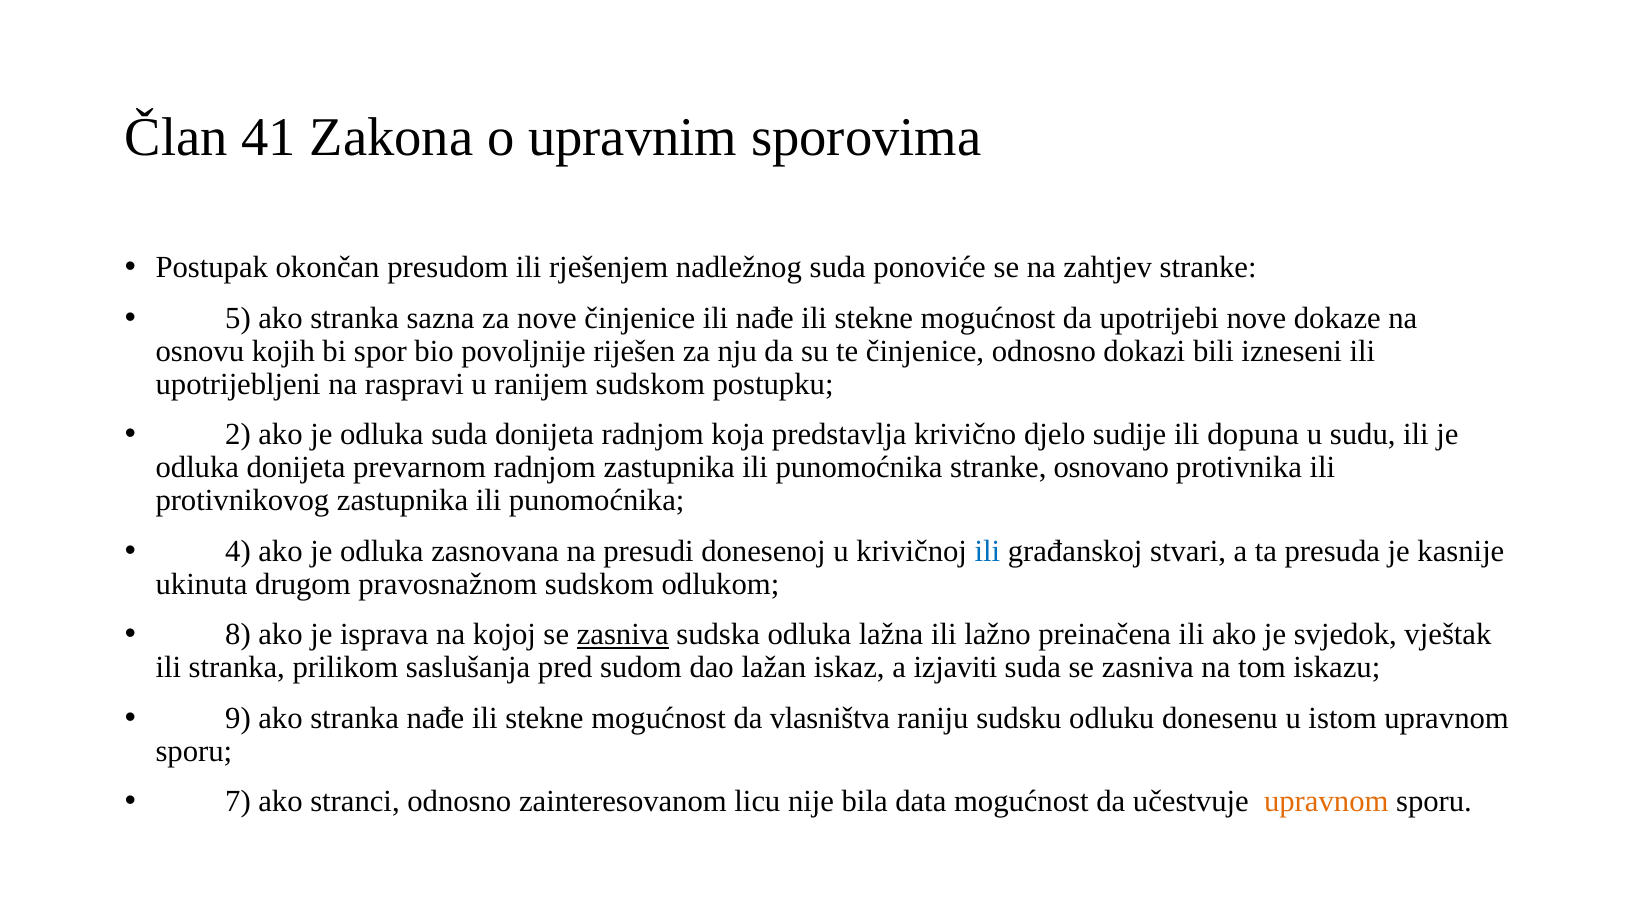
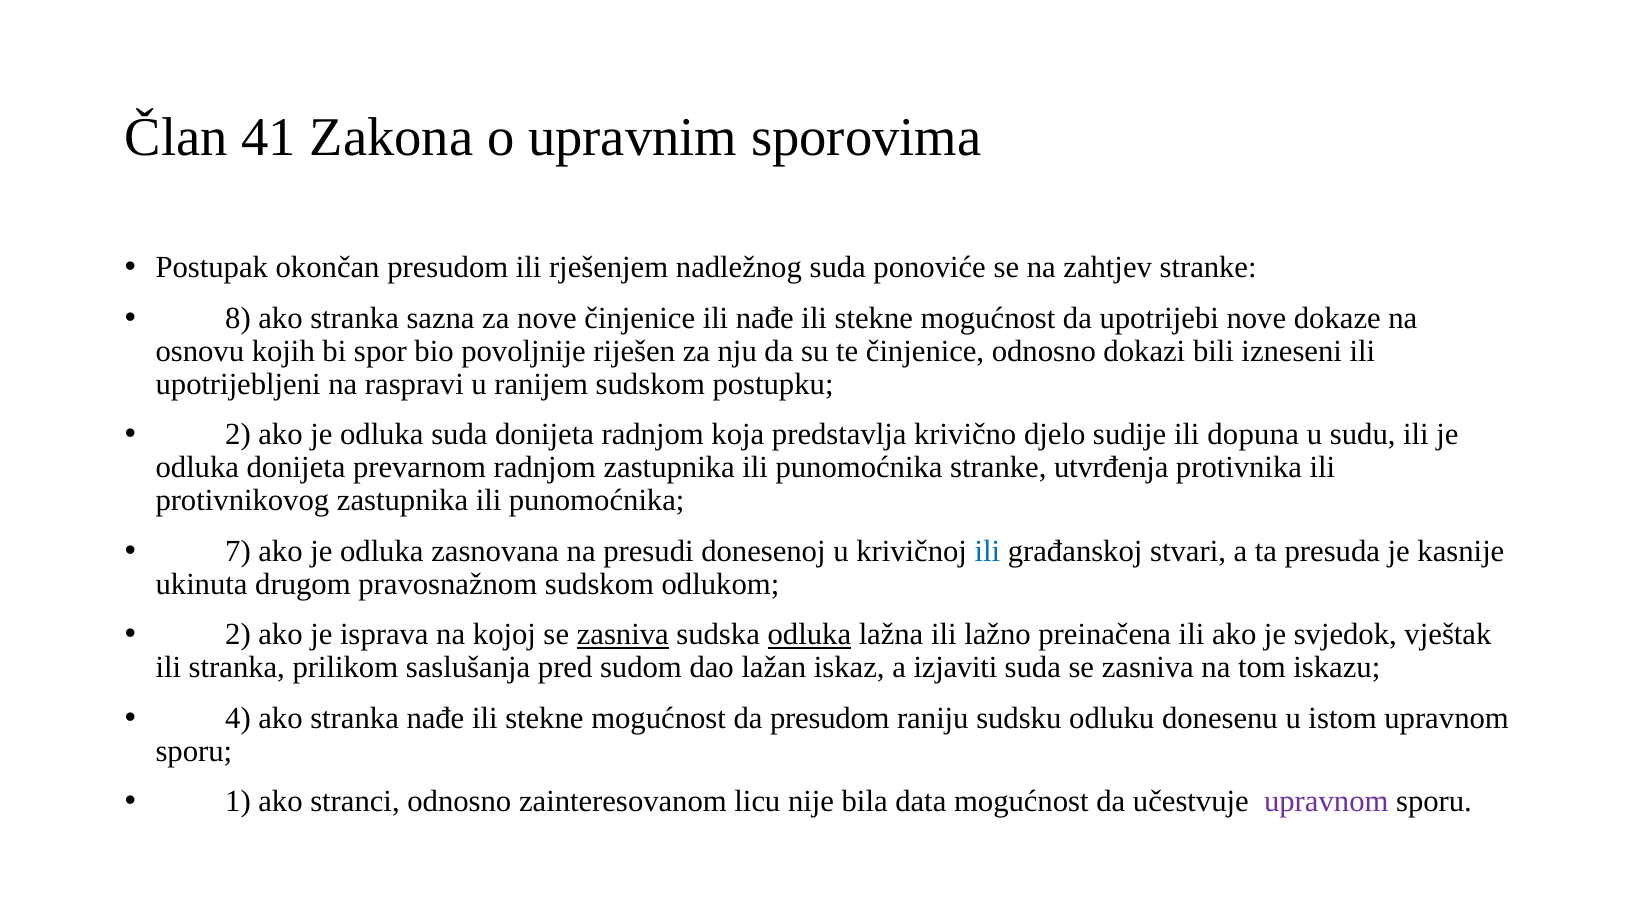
5: 5 -> 8 (238, 318)
osnovano: osnovano -> utvrđenja (1111, 468)
4: 4 -> 7 (238, 551)
8: 8 -> 2 (238, 635)
odluka underline: none -> present (809, 635)
9: 9 -> 4 (238, 718)
da vlasništva: vlasništva -> presudom (830, 718)
7: 7 -> 1 (238, 802)
upravnom colour: orange -> purple (1326, 802)
